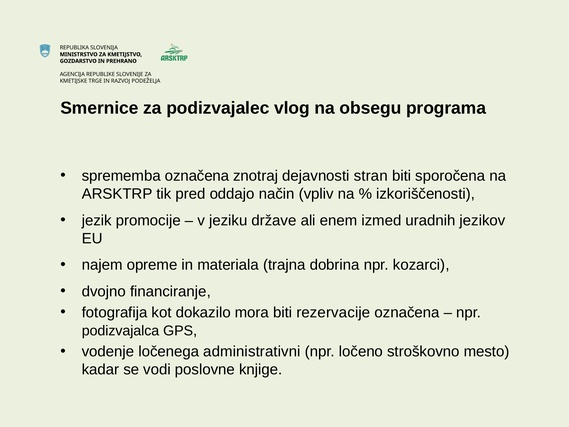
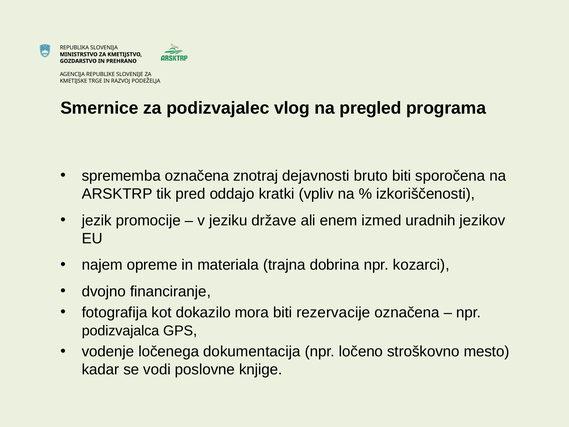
obsegu: obsegu -> pregled (371, 108)
stran: stran -> bruto (371, 176)
način: način -> kratki (277, 194)
administrativni: administrativni -> dokumentacija (252, 351)
